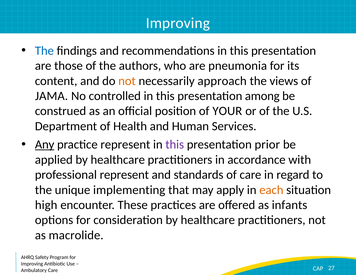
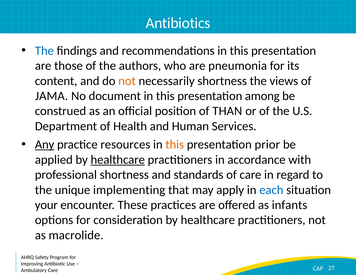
Improving: Improving -> Antibiotics (178, 23)
necessarily approach: approach -> shortness (222, 81)
controlled: controlled -> document (115, 96)
YOUR: YOUR -> THAN (227, 111)
practice represent: represent -> resources (125, 145)
this colour: purple -> orange (175, 145)
healthcare underline: none -> present (118, 160)
professional represent: represent -> shortness (124, 175)
each colour: orange -> blue (271, 190)
high: high -> your (46, 205)
